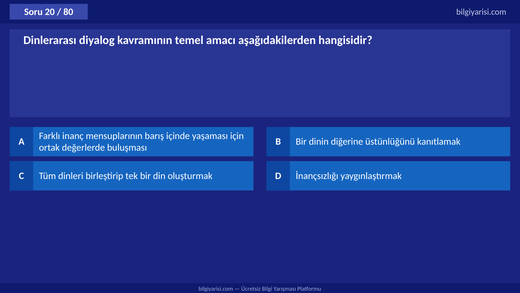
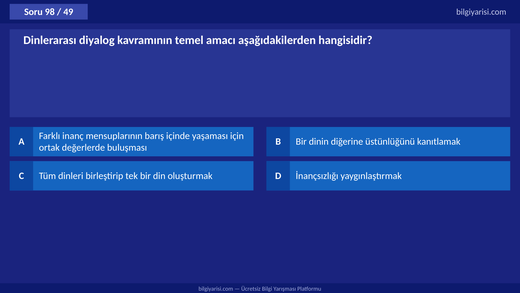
20: 20 -> 98 (50, 12)
80: 80 -> 49 (68, 12)
